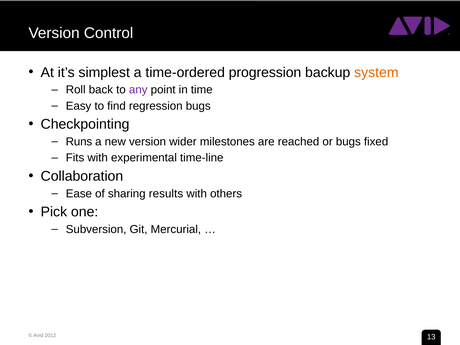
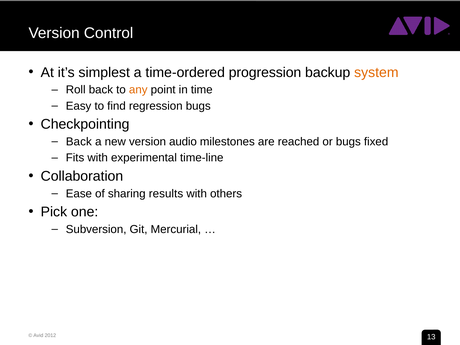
any colour: purple -> orange (138, 90)
Runs: Runs -> Back (79, 142)
wider: wider -> audio (183, 142)
